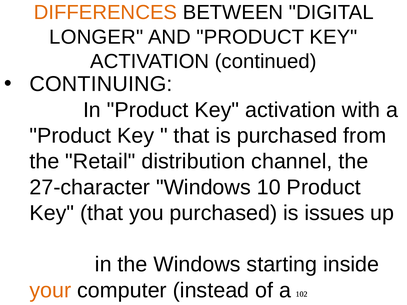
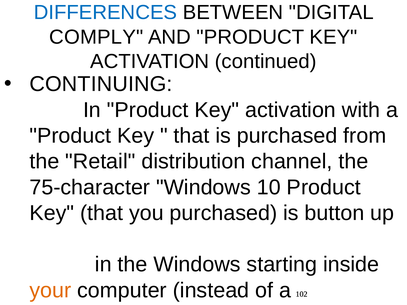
DIFFERENCES colour: orange -> blue (105, 13)
LONGER: LONGER -> COMPLY (96, 37)
27-character: 27-character -> 75-character (90, 187)
issues: issues -> button (334, 213)
